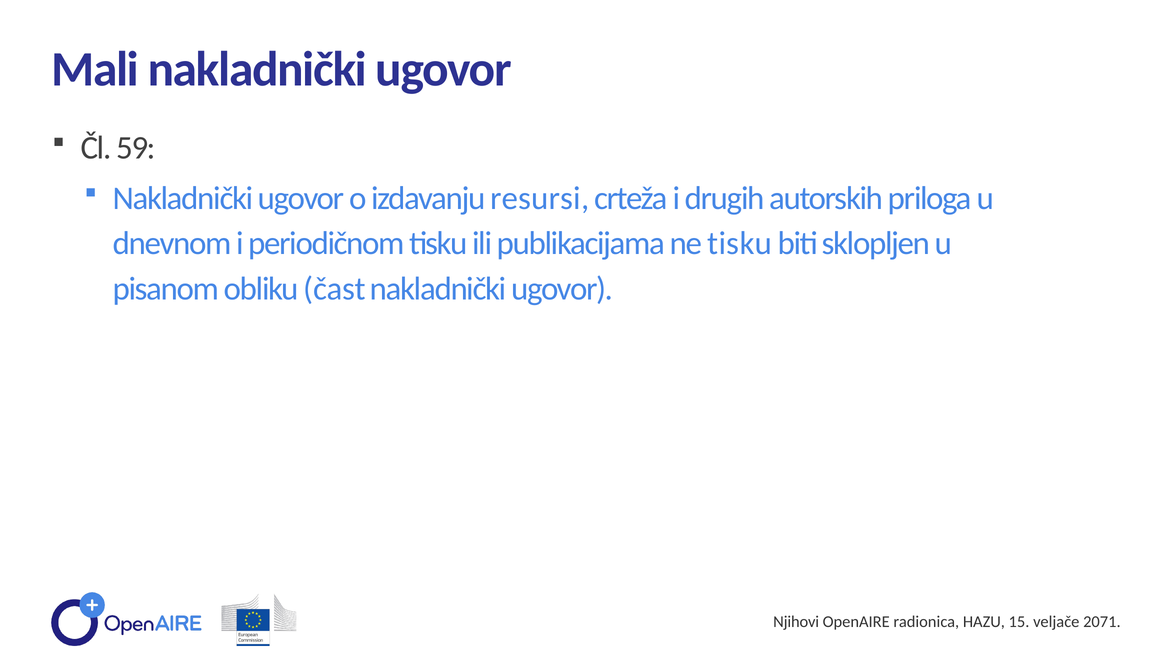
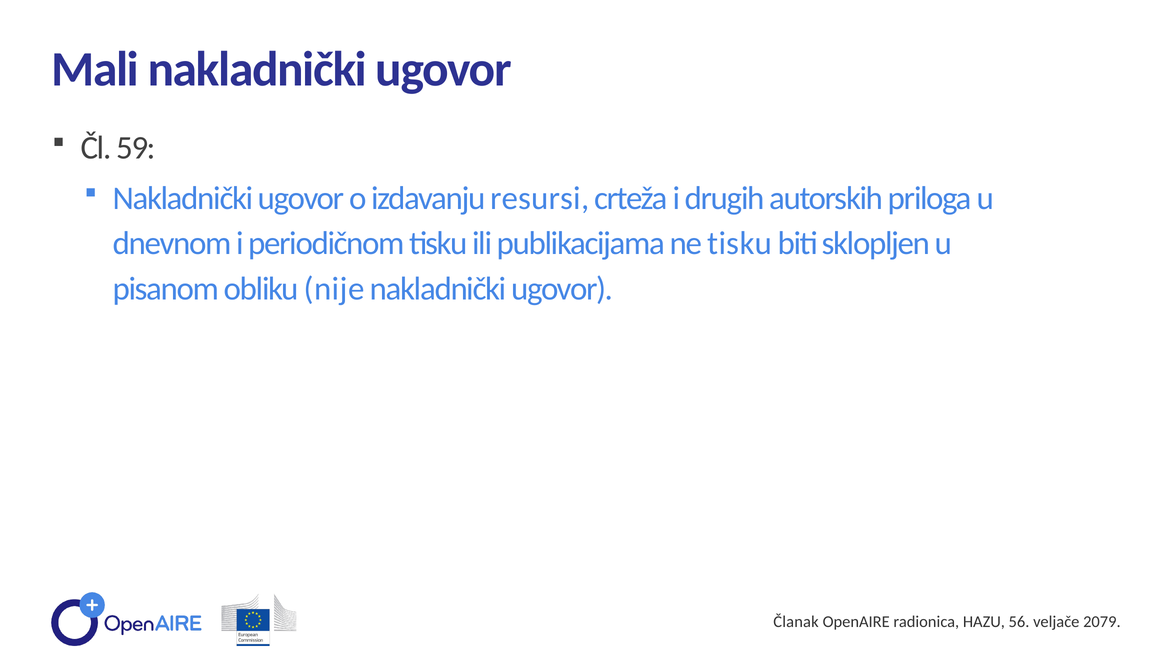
čast: čast -> nije (334, 289)
Njihovi: Njihovi -> Članak (796, 622)
15: 15 -> 56 (1019, 622)
2071: 2071 -> 2079 (1102, 622)
